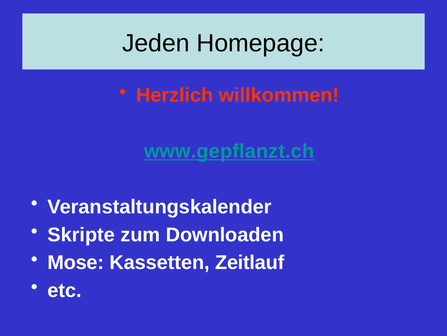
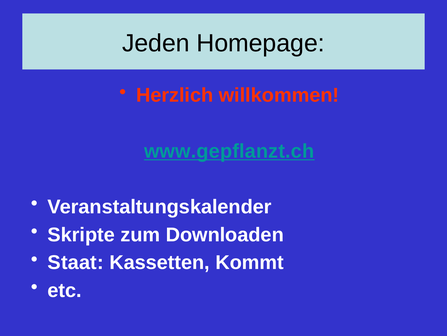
Mose: Mose -> Staat (76, 262)
Zeitlauf: Zeitlauf -> Kommt (250, 262)
